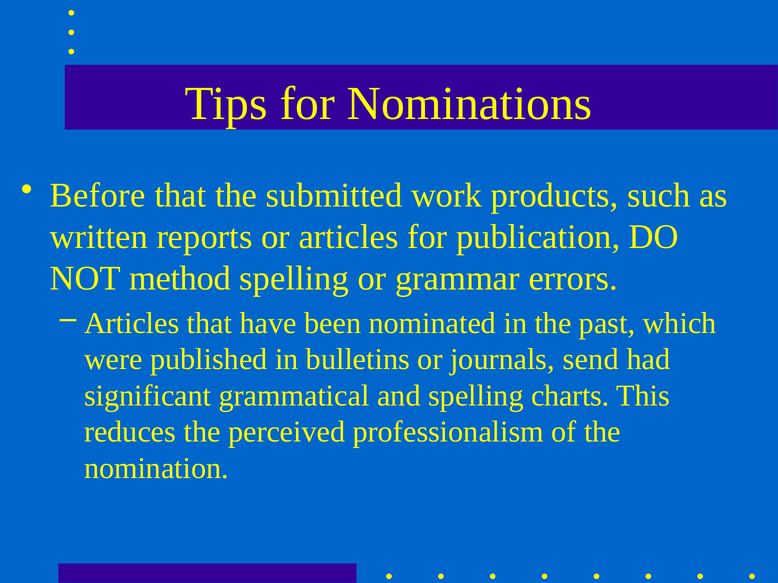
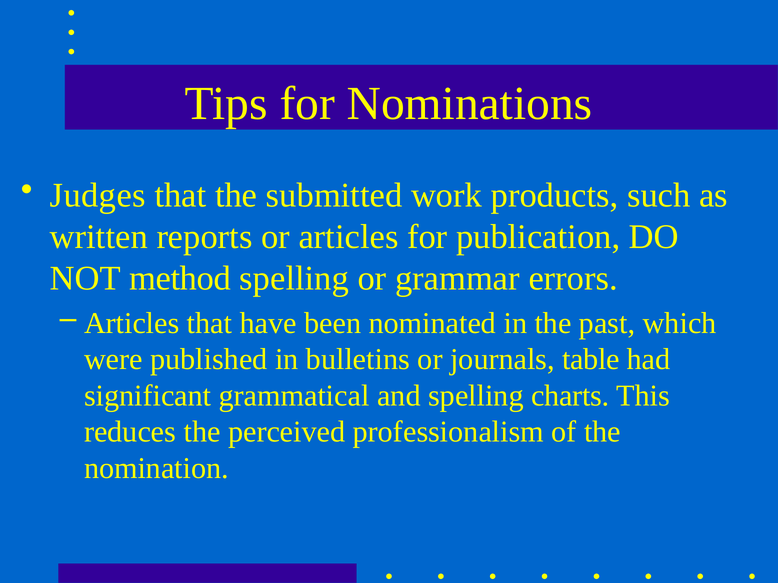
Before: Before -> Judges (98, 196)
send: send -> table (591, 360)
